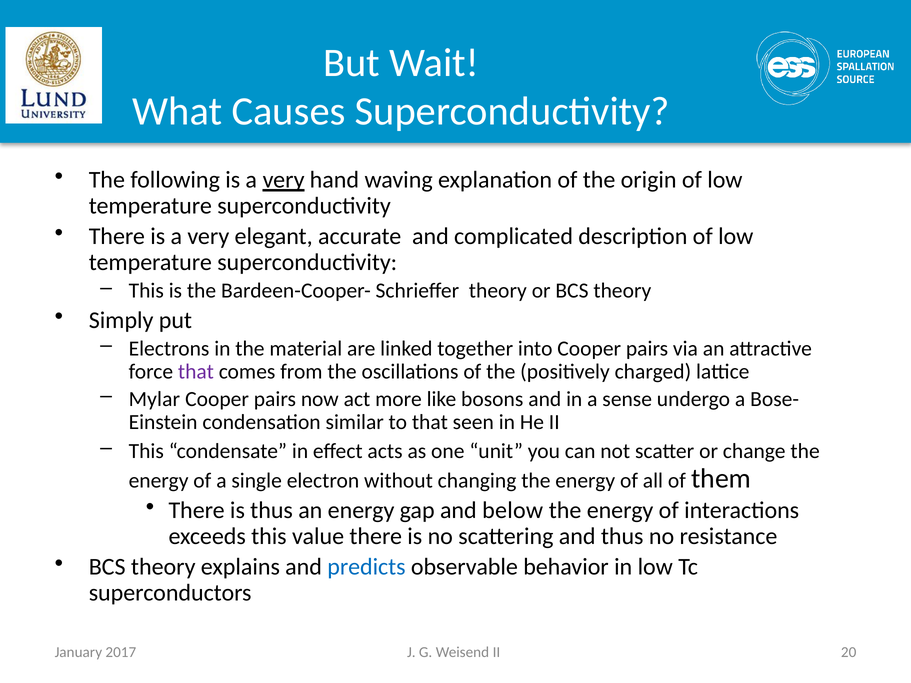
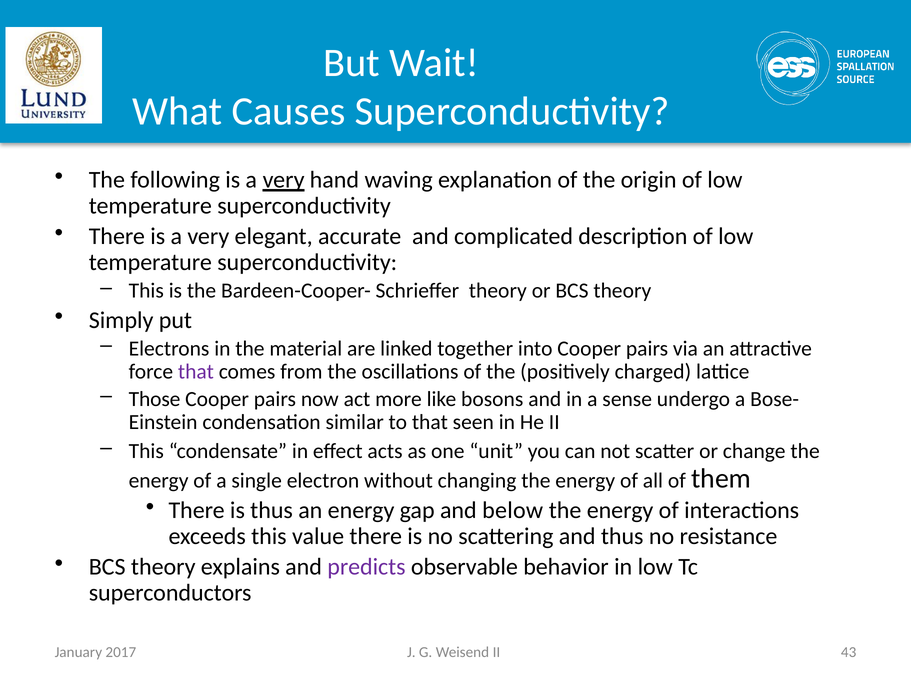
Mylar: Mylar -> Those (155, 399)
predicts colour: blue -> purple (366, 567)
20: 20 -> 43 (849, 652)
